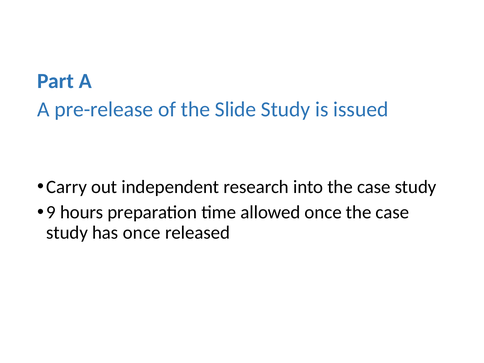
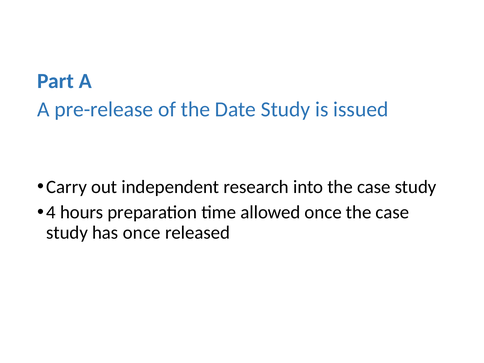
Slide: Slide -> Date (236, 109)
9: 9 -> 4 (51, 212)
